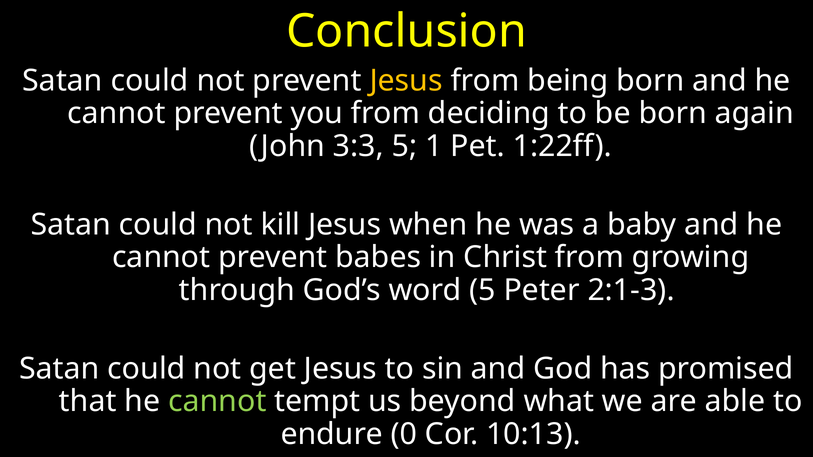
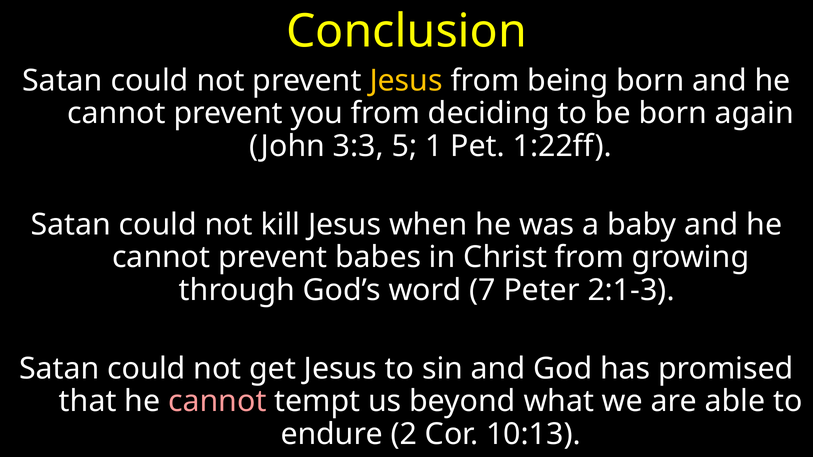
word 5: 5 -> 7 (482, 290)
cannot colour: light green -> pink (217, 402)
0: 0 -> 2 (404, 434)
